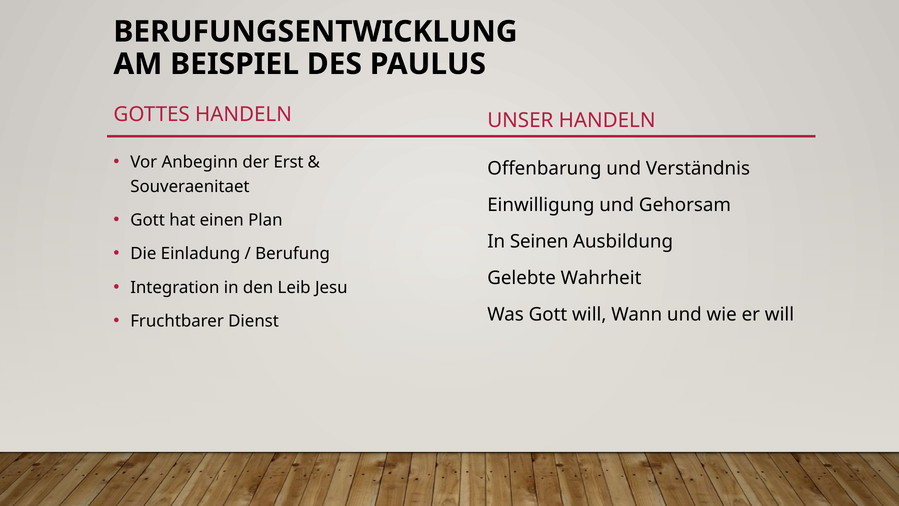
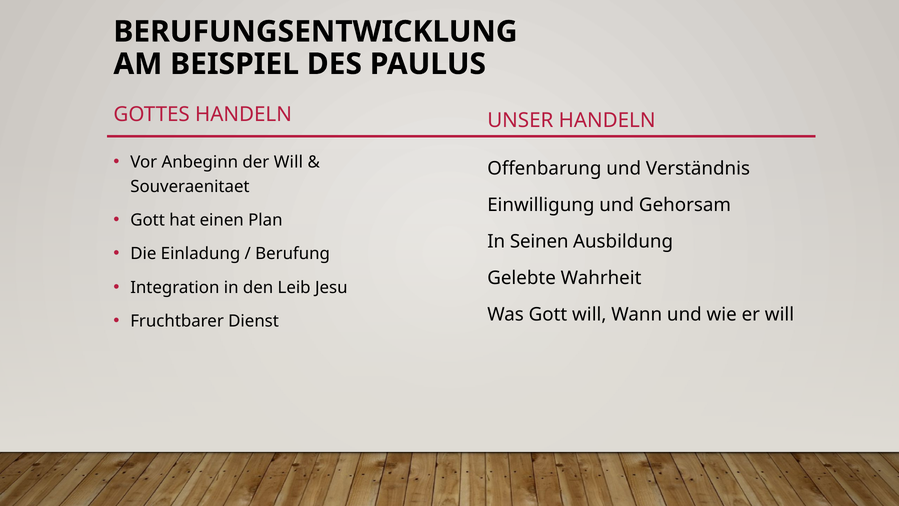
der Erst: Erst -> Will (288, 162)
